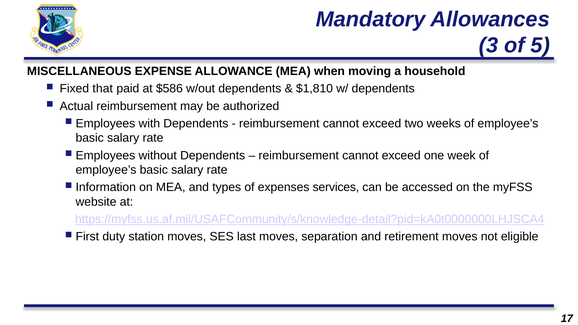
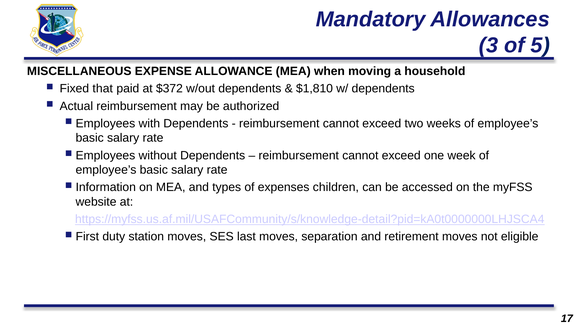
$586: $586 -> $372 (169, 89)
services: services -> children (336, 187)
